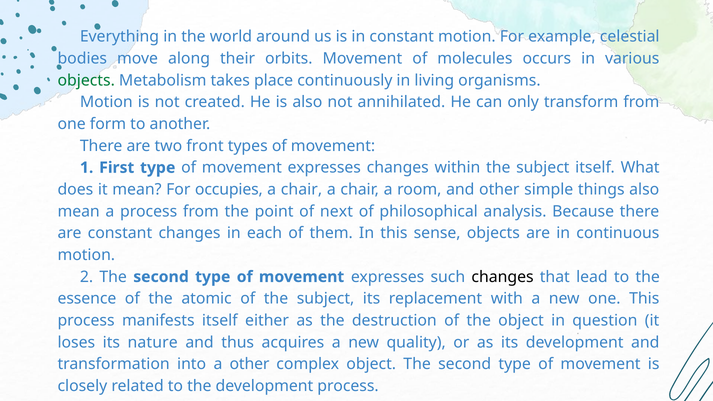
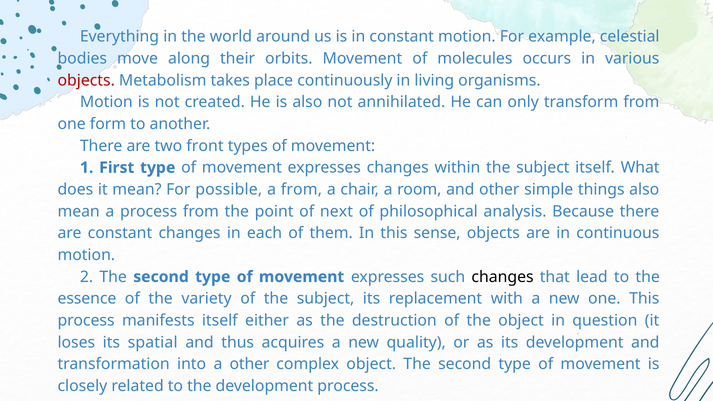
objects colour: green -> red (86, 80)
occupies: occupies -> possible (229, 190)
chair: chair -> from (301, 190)
atomic: atomic -> variety (207, 299)
nature: nature -> spatial (153, 342)
